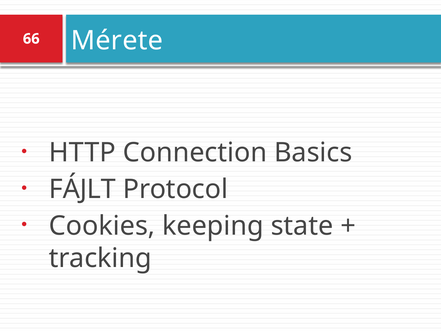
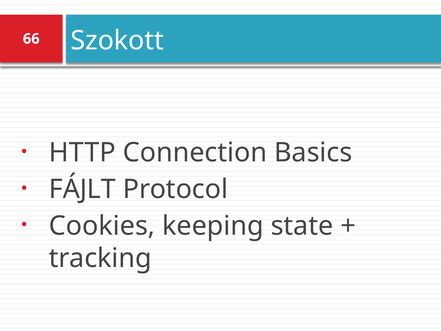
Mérete: Mérete -> Szokott (117, 40)
